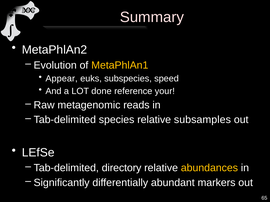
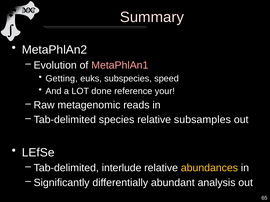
MetaPhlAn1 colour: yellow -> pink (120, 65)
Appear: Appear -> Getting (62, 79)
directory: directory -> interlude (122, 168)
markers: markers -> analysis (217, 183)
